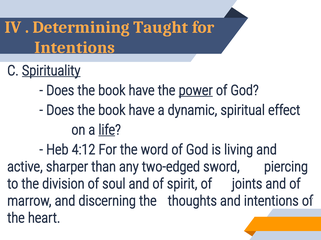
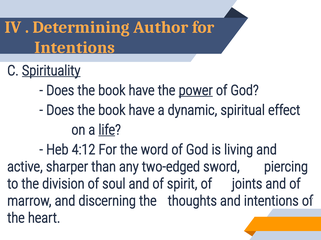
Taught: Taught -> Author (161, 27)
